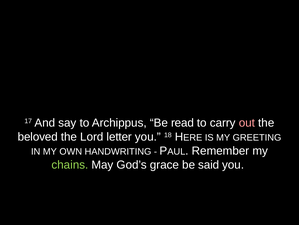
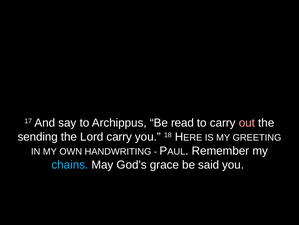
beloved: beloved -> sending (38, 136)
Lord letter: letter -> carry (119, 136)
chains colour: light green -> light blue (70, 164)
